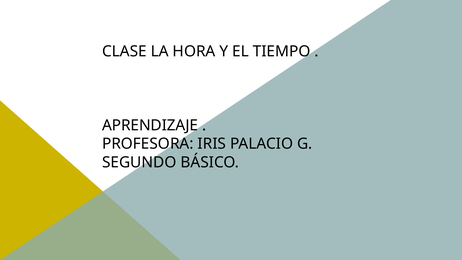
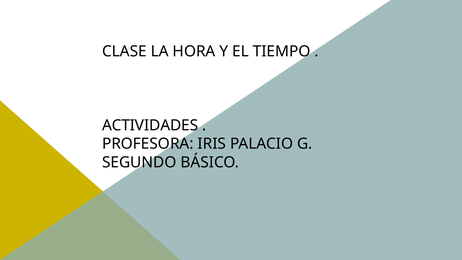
APRENDIZAJE: APRENDIZAJE -> ACTIVIDADES (150, 125)
